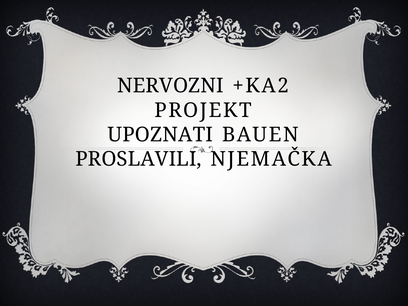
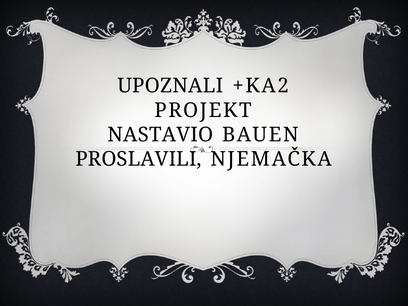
NERVOZNI: NERVOZNI -> UPOZNALI (170, 86)
UPOZNATI: UPOZNATI -> NASTAVIO (160, 135)
